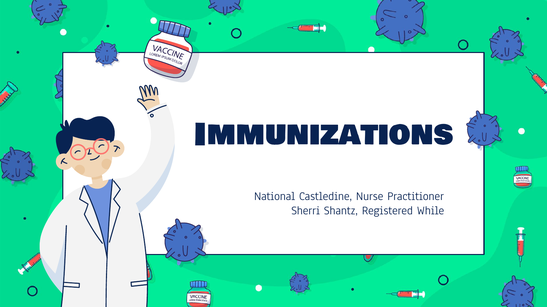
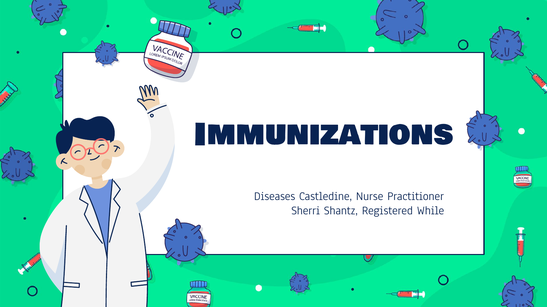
National: National -> Diseases (275, 197)
